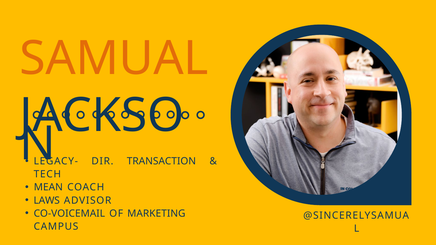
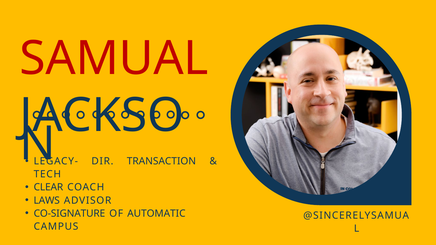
SAMUAL colour: orange -> red (114, 59)
MEAN: MEAN -> CLEAR (48, 188)
CO-VOICEMAIL: CO-VOICEMAIL -> CO-SIGNATURE (69, 214)
MARKETING: MARKETING -> AUTOMATIC (156, 214)
